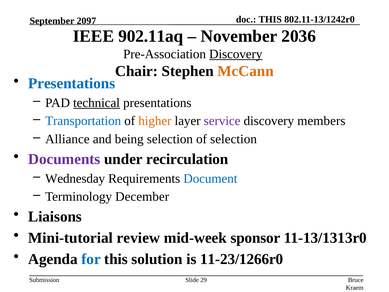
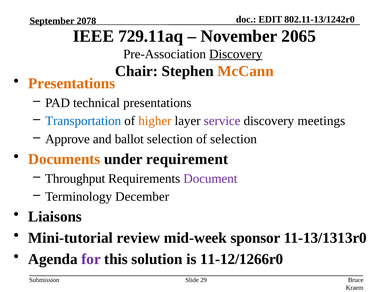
THIS: THIS -> EDIT (270, 19)
2097: 2097 -> 2078 (86, 21)
902.11aq: 902.11aq -> 729.11aq (151, 36)
2036: 2036 -> 2065 (299, 36)
Presentations colour: blue -> orange (72, 83)
technical underline: present -> none (97, 103)
members: members -> meetings (321, 121)
Alliance: Alliance -> Approve (67, 139)
being: being -> ballot (129, 139)
Documents colour: purple -> orange (64, 159)
recirculation: recirculation -> requirement (187, 159)
Wednesday: Wednesday -> Throughput (75, 178)
Document colour: blue -> purple (210, 178)
for colour: blue -> purple (91, 259)
11-23/1266r0: 11-23/1266r0 -> 11-12/1266r0 (242, 259)
